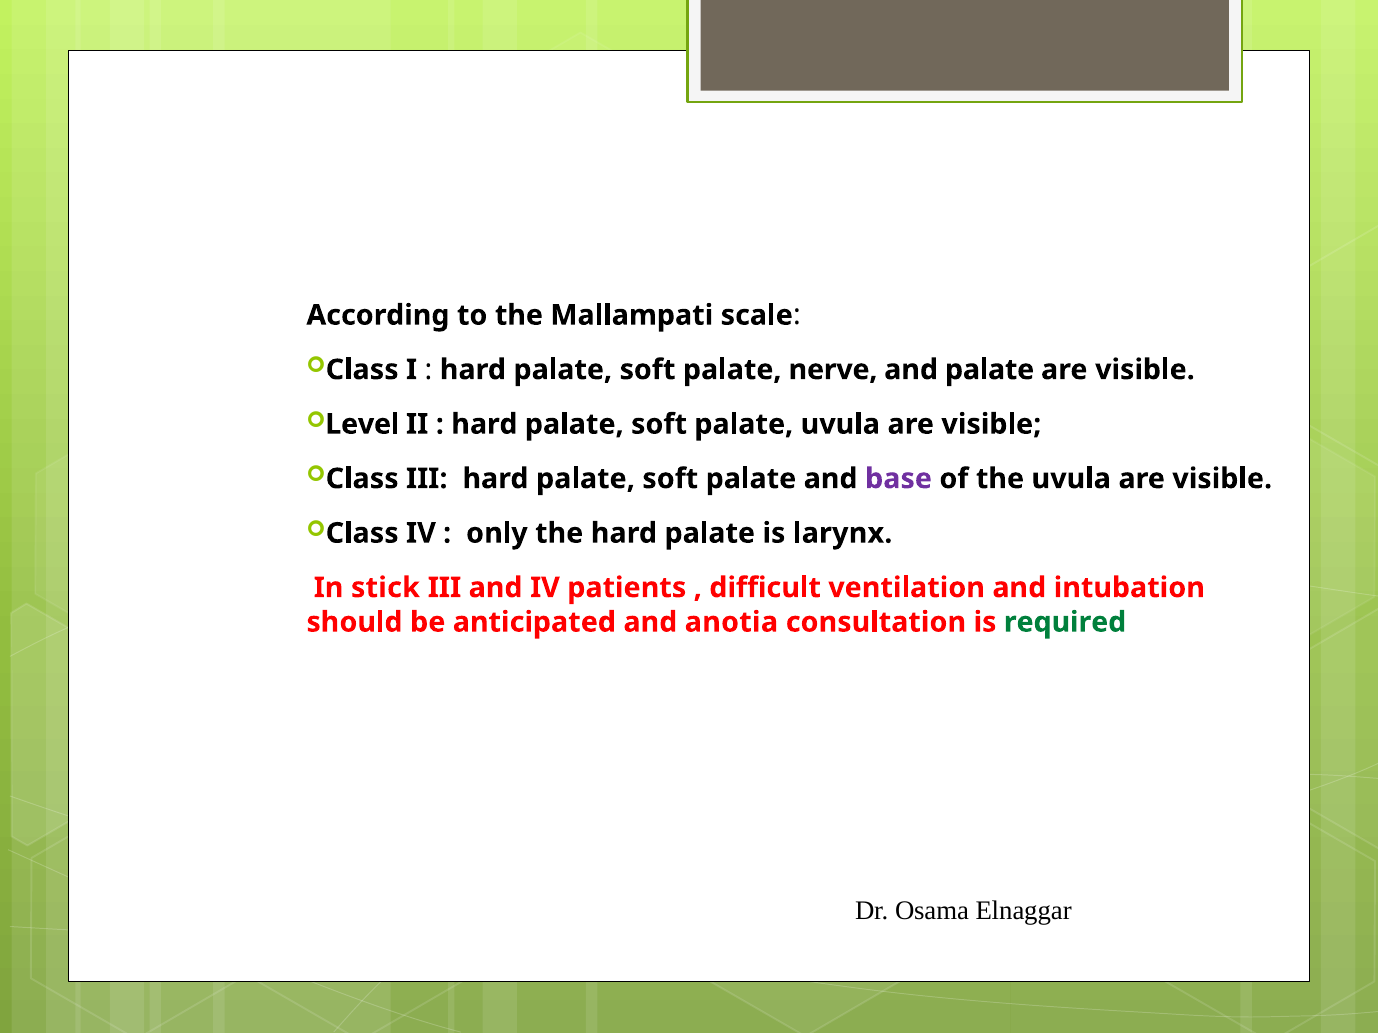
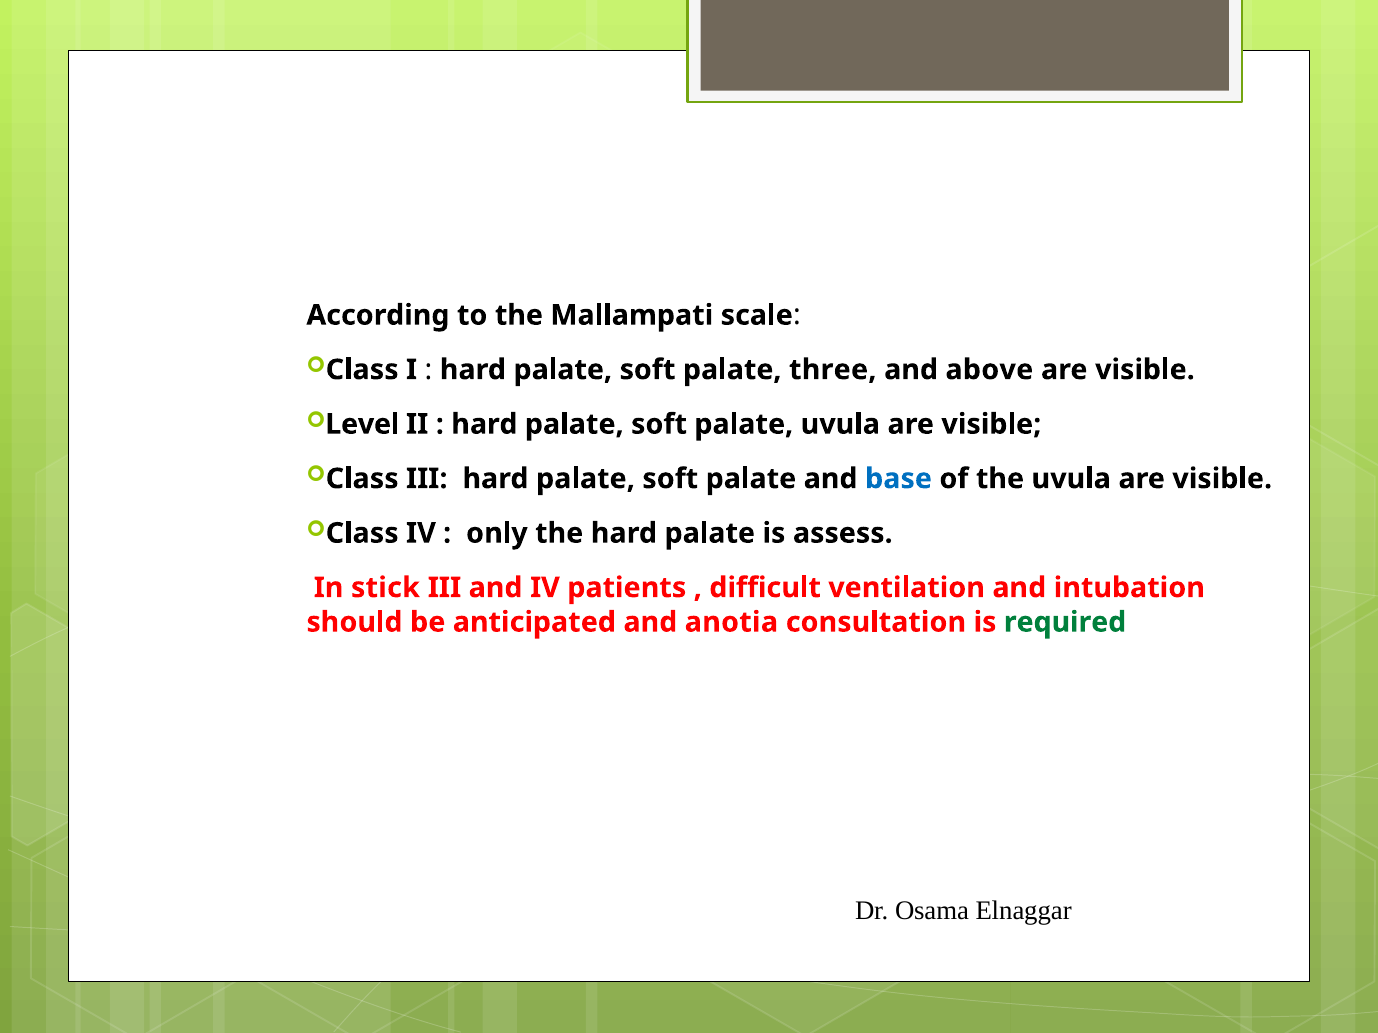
nerve: nerve -> three (833, 370)
and palate: palate -> above (989, 370)
base colour: purple -> blue (899, 479)
larynx: larynx -> assess (843, 533)
